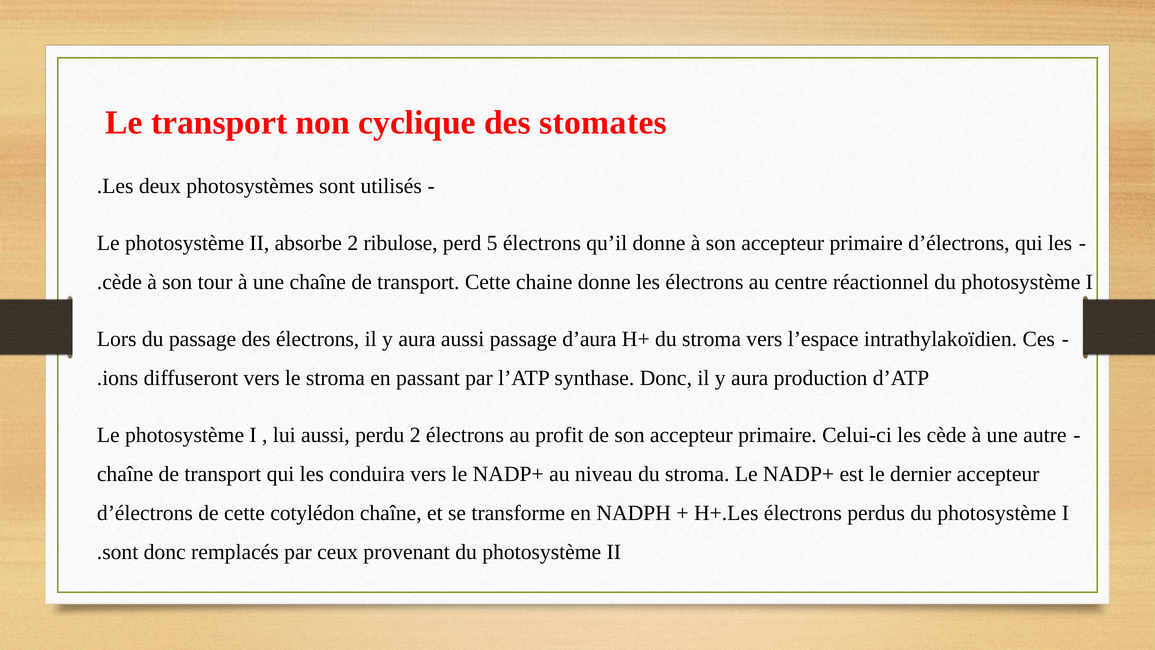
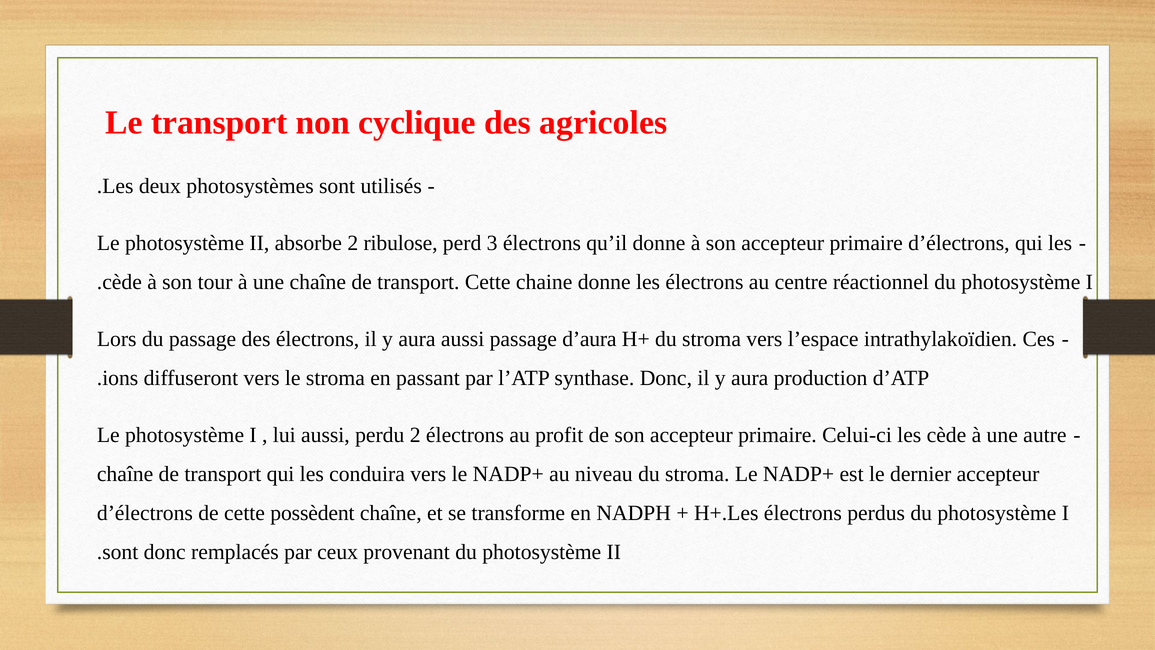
stomates: stomates -> agricoles (603, 123)
5: 5 -> 3 (492, 243)
cotylédon: cotylédon -> possèdent (312, 513)
